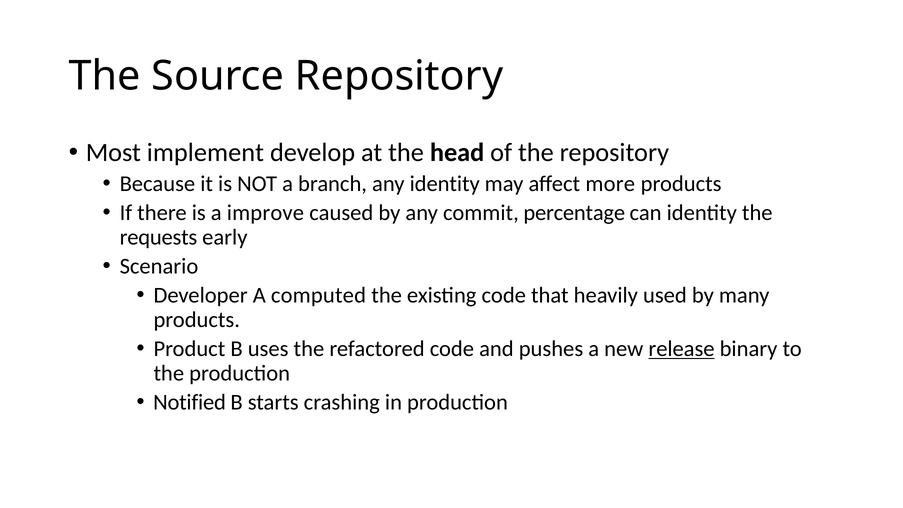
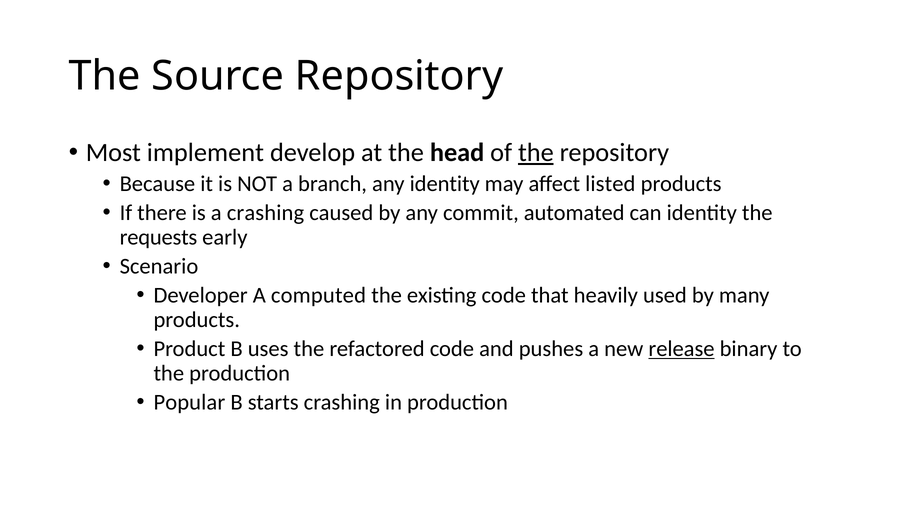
the underline: none -> present (536, 153)
more: more -> listed (610, 184)
a improve: improve -> crashing (265, 213)
percentage: percentage -> automated (574, 213)
Notified: Notified -> Popular (189, 402)
